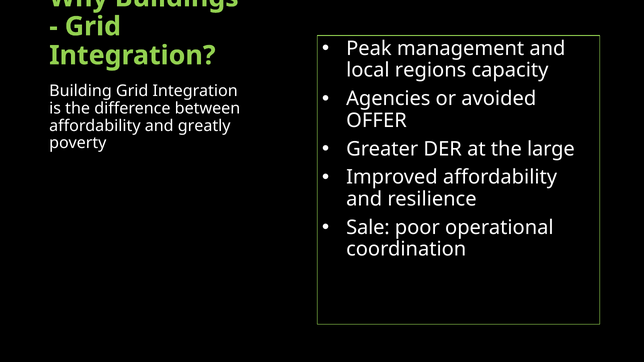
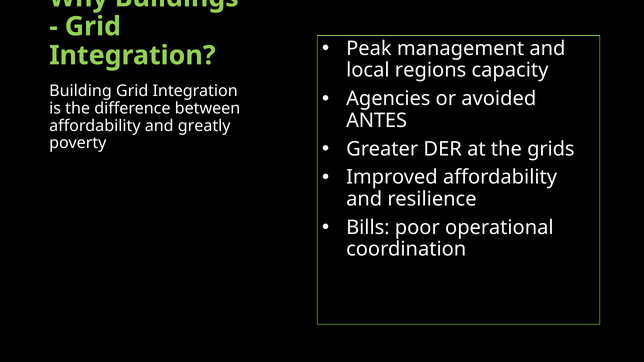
OFFER: OFFER -> ANTES (377, 121)
large: large -> grids (551, 149)
Sale: Sale -> Bills (368, 228)
